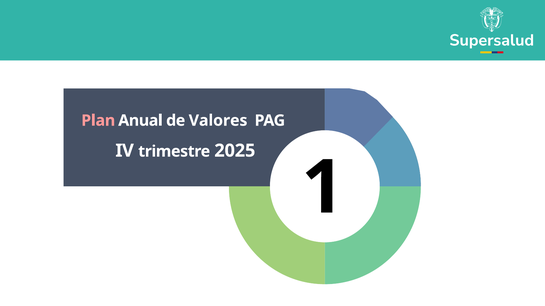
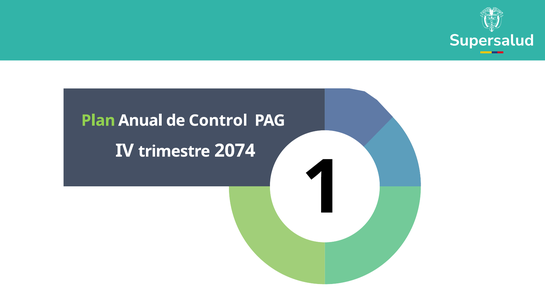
Plan colour: pink -> light green (98, 121)
Valores: Valores -> Control (218, 121)
2025: 2025 -> 2074 (235, 151)
